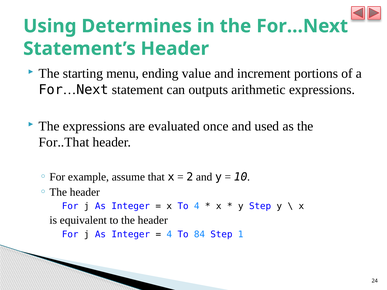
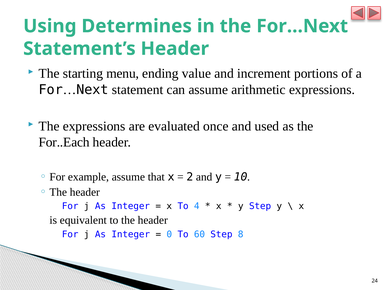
can outputs: outputs -> assume (208, 90)
For..That: For..That -> For..Each (64, 142)
4: 4 -> 0 (169, 234)
84: 84 -> 60 (199, 234)
1: 1 -> 8 (241, 234)
